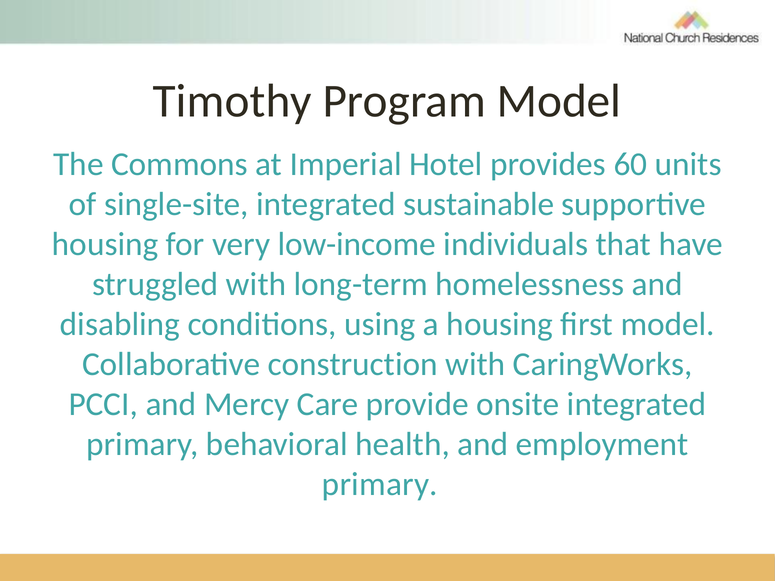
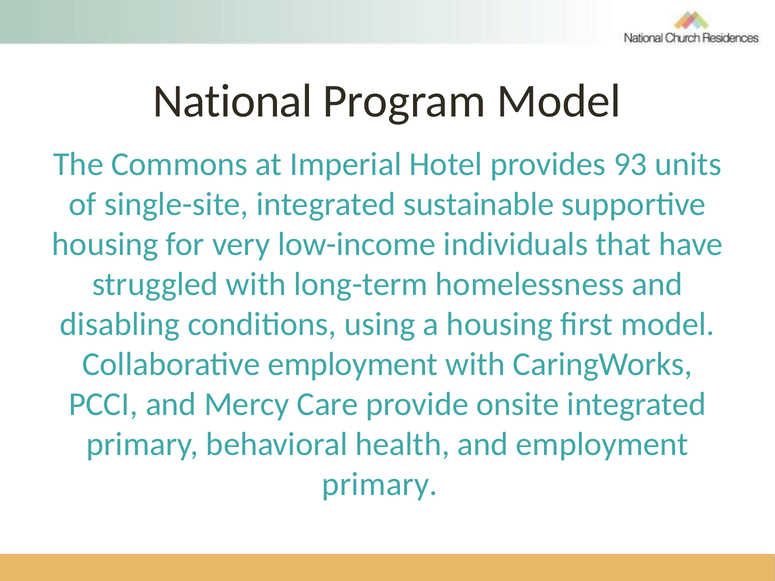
Timothy: Timothy -> National (233, 101)
60: 60 -> 93 (630, 164)
Collaborative construction: construction -> employment (353, 364)
